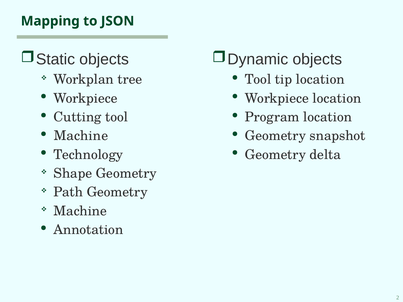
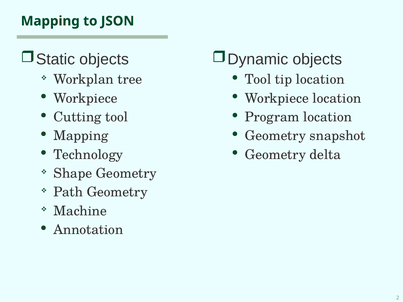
Machine: Machine -> Mapping (81, 136)
